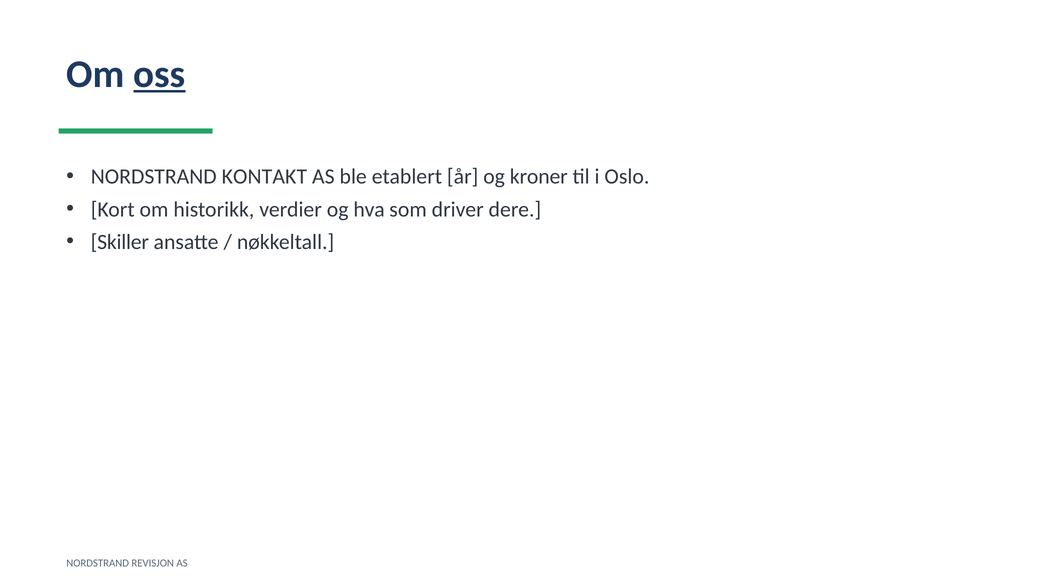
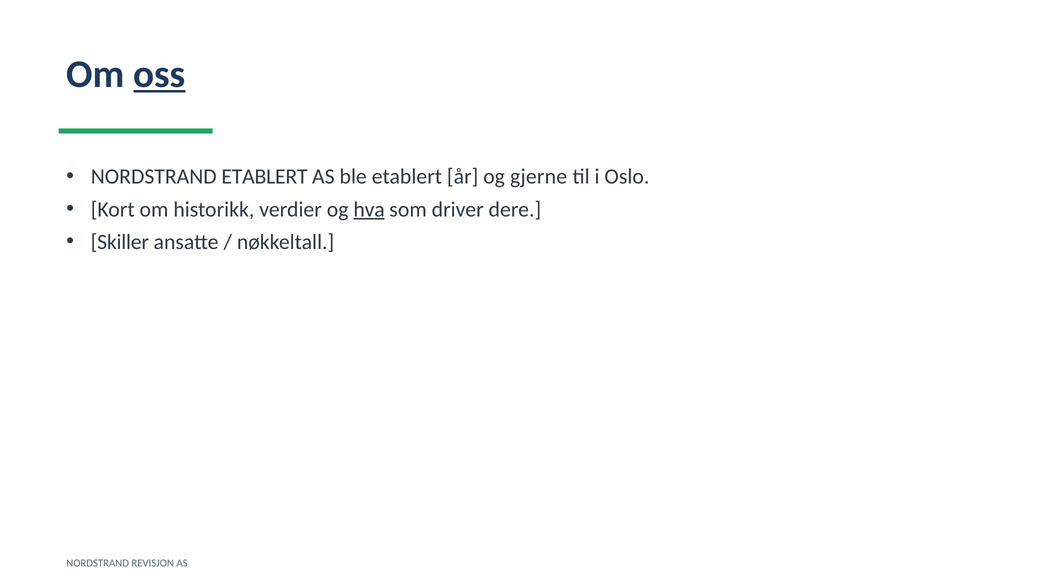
NORDSTRAND KONTAKT: KONTAKT -> ETABLERT (265, 177)
kroner: kroner -> gjerne (539, 177)
hva underline: none -> present (369, 209)
